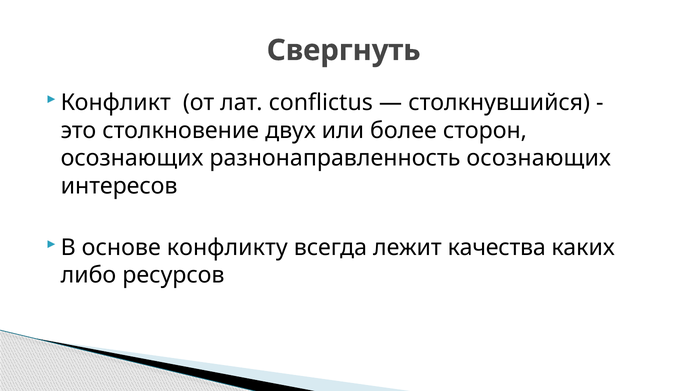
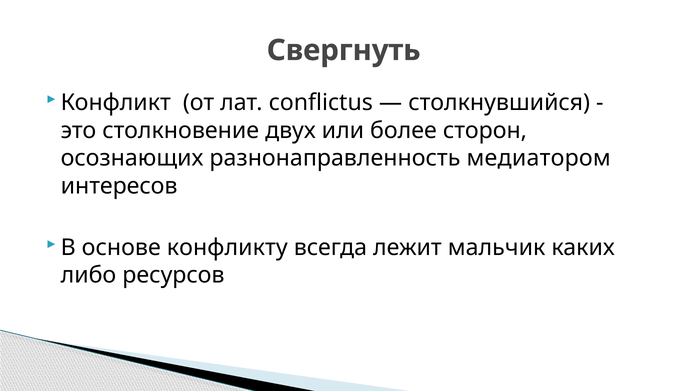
разнонаправленность осознающих: осознающих -> медиатором (539, 158)
качества: качества -> мальчик (497, 247)
